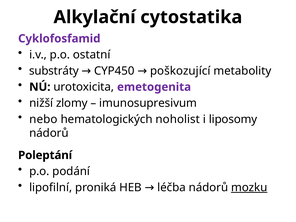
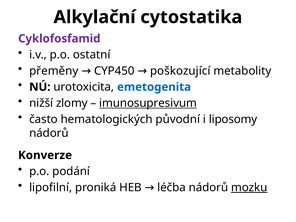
substráty: substráty -> přeměny (54, 71)
emetogenita colour: purple -> blue (154, 87)
imunosupresivum underline: none -> present (148, 103)
nebo: nebo -> často (43, 119)
noholist: noholist -> původní (178, 119)
Poleptání: Poleptání -> Konverze (45, 155)
